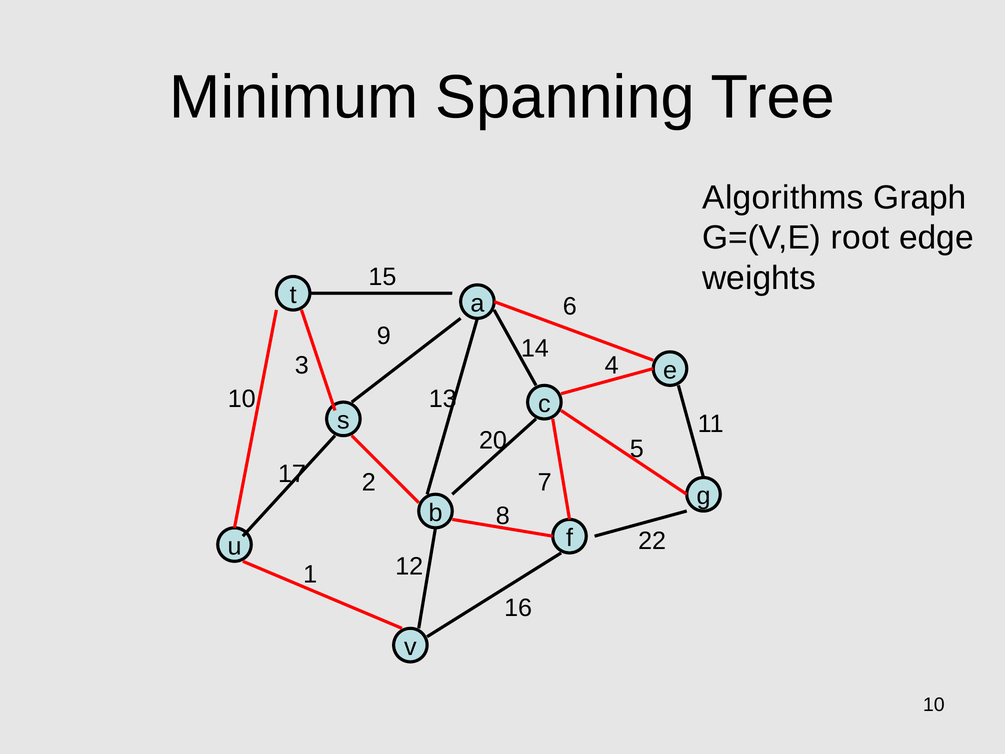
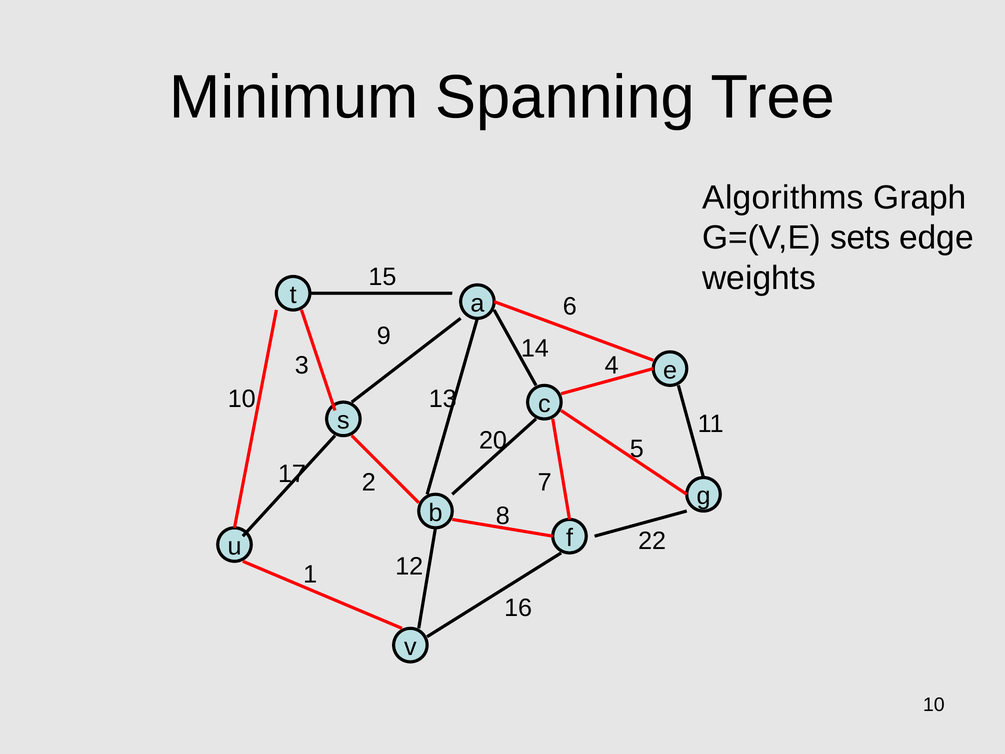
root: root -> sets (860, 238)
